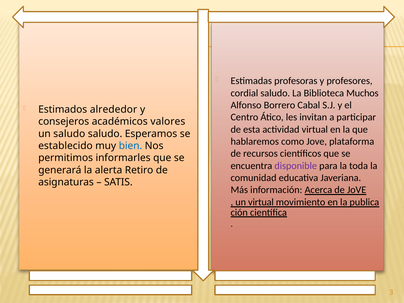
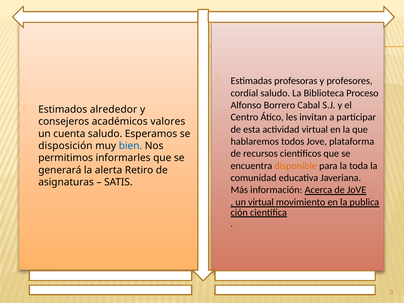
Muchos: Muchos -> Proceso (362, 93)
un saludo: saludo -> cuenta (69, 134)
como: como -> todos (293, 141)
establecido: establecido -> disposición (65, 146)
disponible colour: purple -> orange (296, 166)
